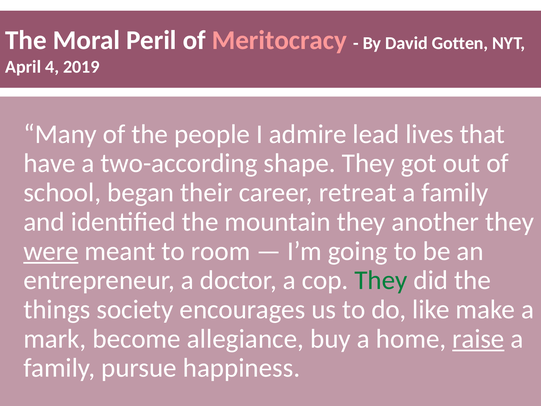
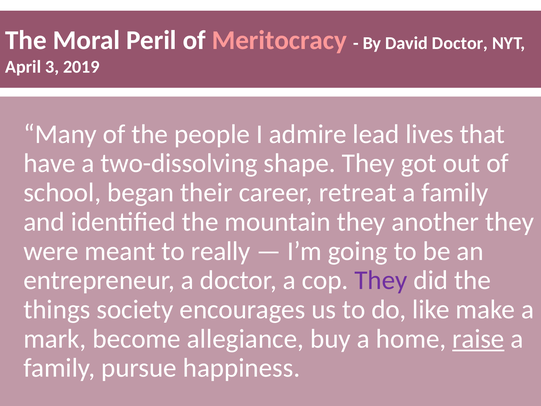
David Gotten: Gotten -> Doctor (460, 43)
4: 4 -> 3 (52, 67)
two-according: two-according -> two-dissolving (179, 163)
were underline: present -> none (51, 251)
room: room -> really (221, 251)
They colour: green -> purple (381, 280)
